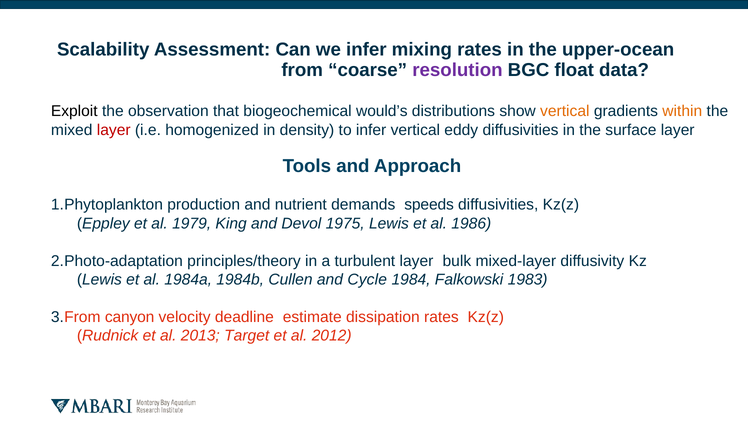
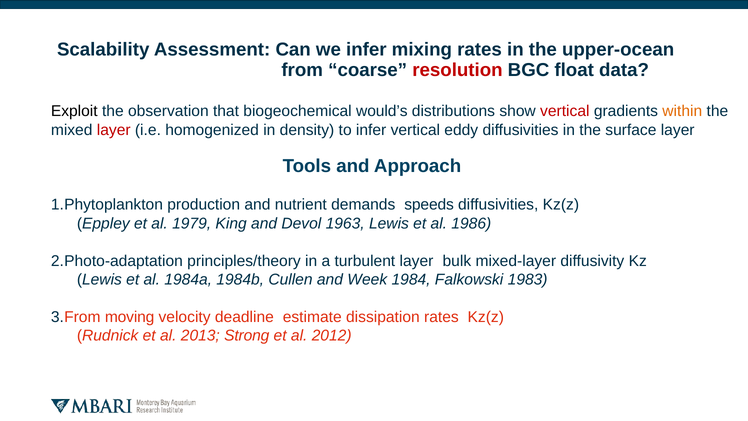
resolution colour: purple -> red (457, 70)
vertical colour: orange -> red (565, 111)
1975: 1975 -> 1963 (345, 223)
Cycle: Cycle -> Week (367, 279)
canyon: canyon -> moving (130, 317)
Target: Target -> Strong (247, 336)
